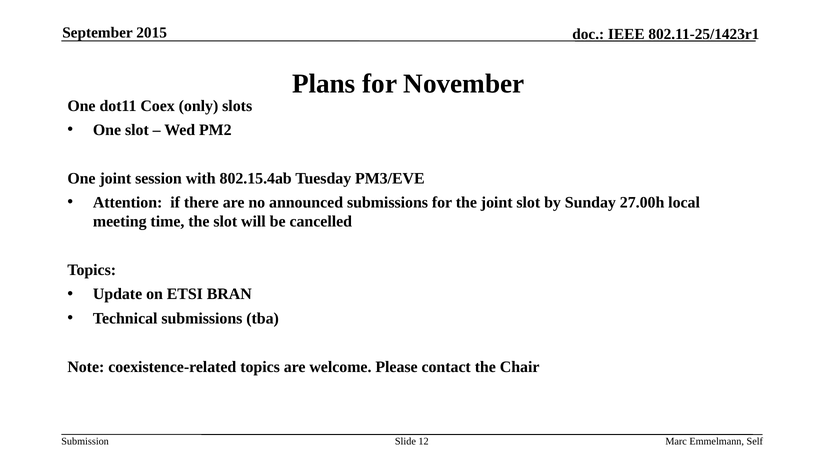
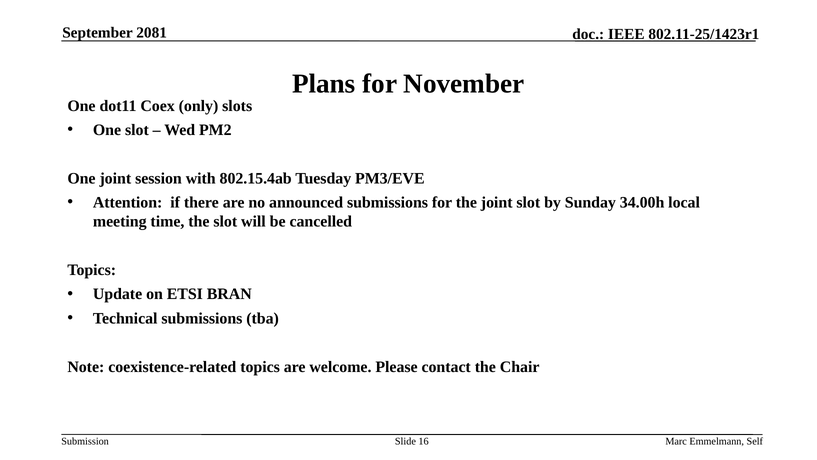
2015: 2015 -> 2081 (152, 32)
27.00h: 27.00h -> 34.00h (642, 202)
12: 12 -> 16 (424, 441)
